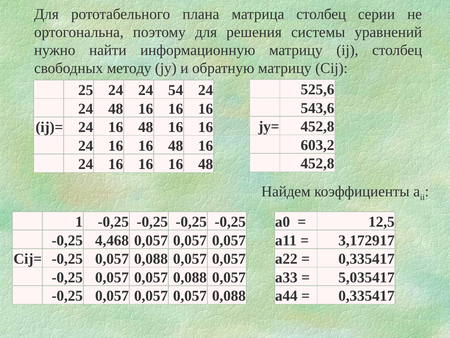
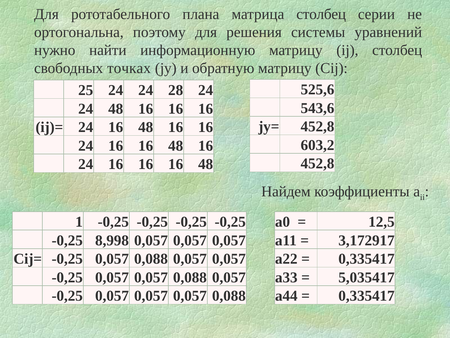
методу: методу -> точках (129, 68)
54: 54 -> 28 (176, 90)
4,468: 4,468 -> 8,998 (112, 240)
